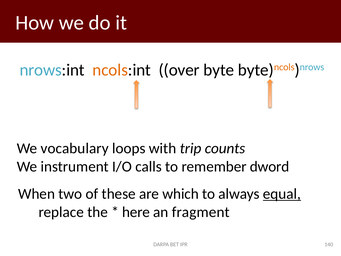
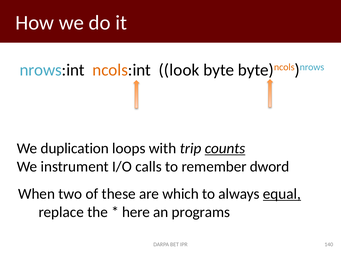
over: over -> look (179, 70)
vocabulary: vocabulary -> duplication (75, 148)
counts underline: none -> present (225, 148)
fragment: fragment -> programs (201, 212)
